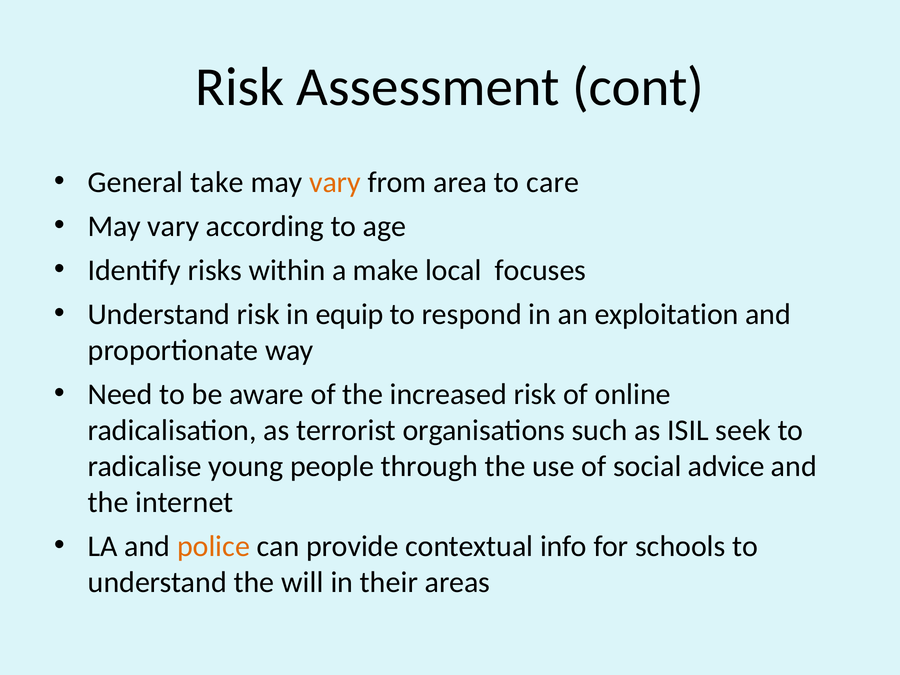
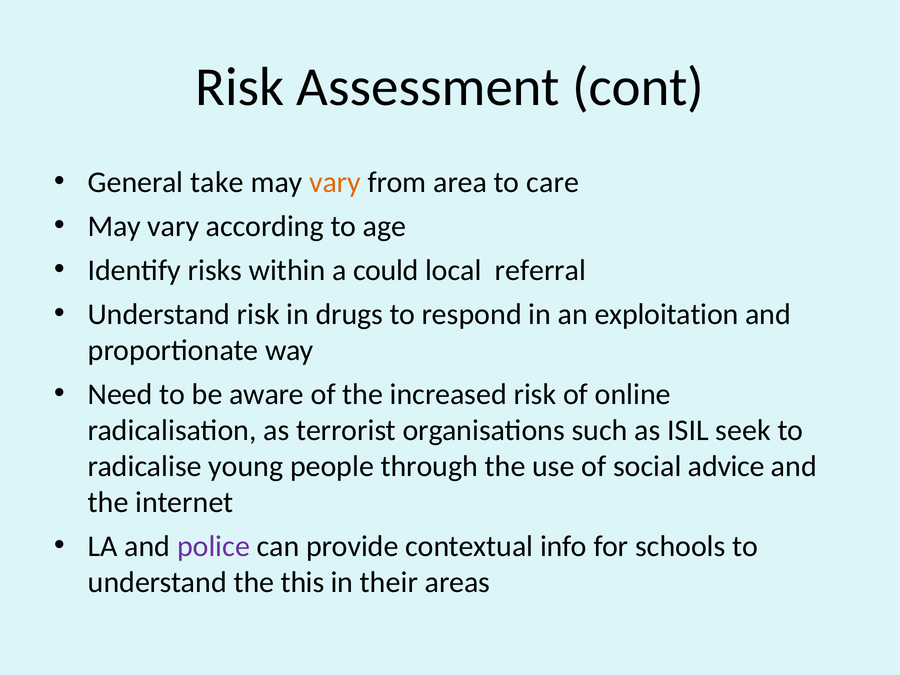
make: make -> could (386, 270)
focuses: focuses -> referral (540, 270)
equip: equip -> drugs (349, 314)
police colour: orange -> purple (214, 546)
will: will -> this (303, 582)
